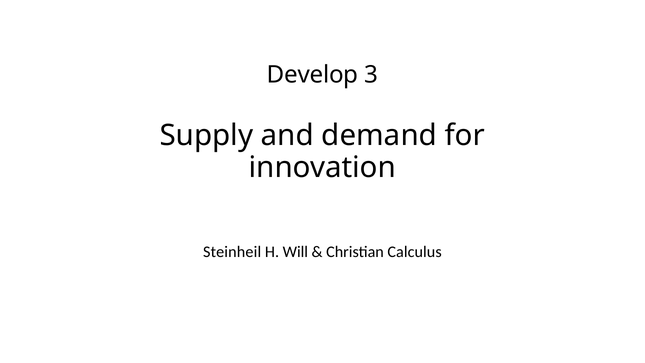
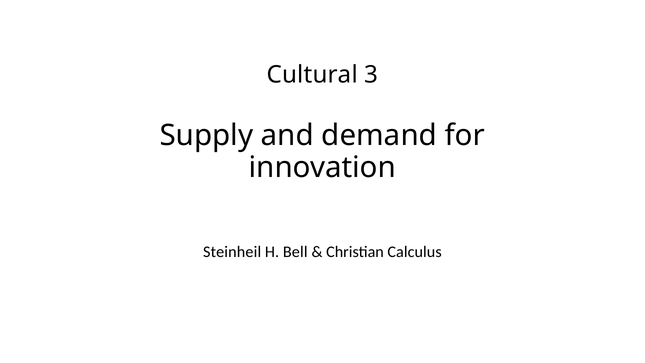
Develop: Develop -> Cultural (312, 75)
Will: Will -> Bell (295, 252)
